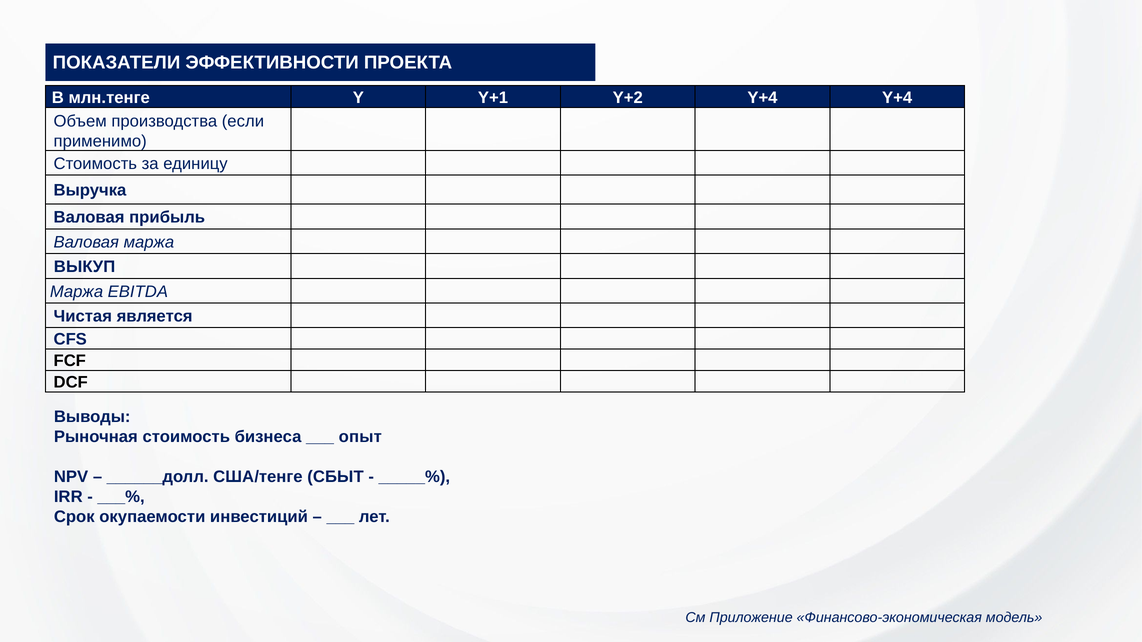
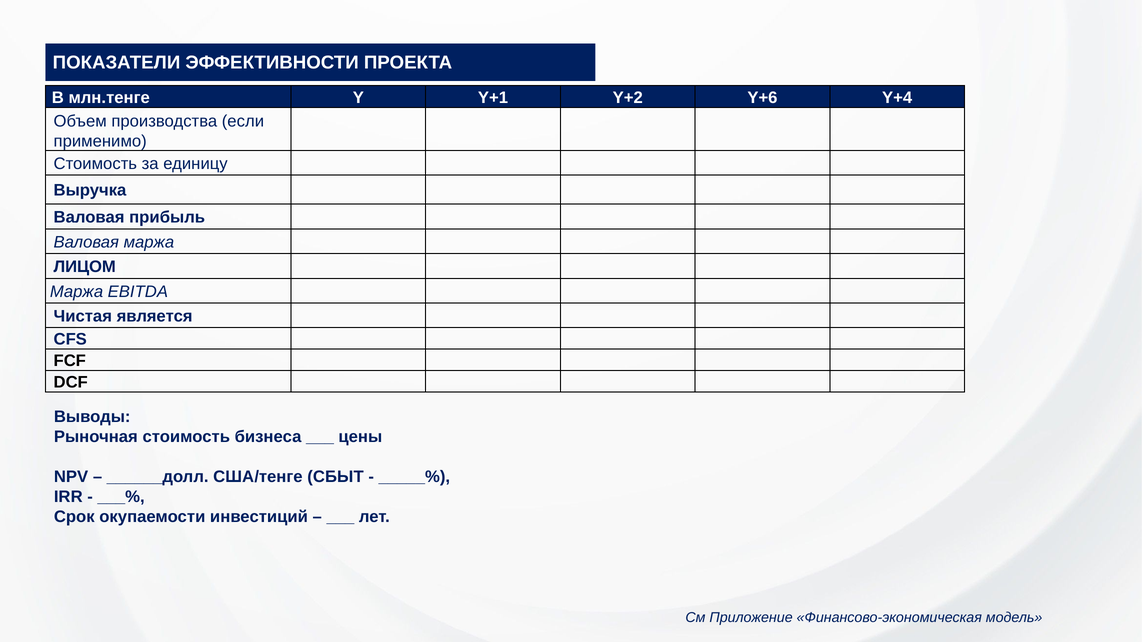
Y+2 Y+4: Y+4 -> Y+6 (762, 98)
ВЫКУП: ВЫКУП -> ЛИЦОМ (85, 267)
опыт: опыт -> цены (360, 437)
